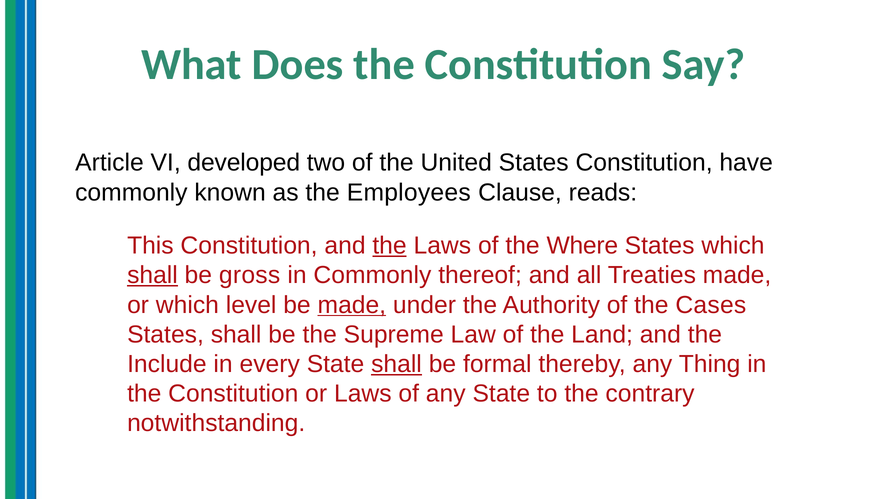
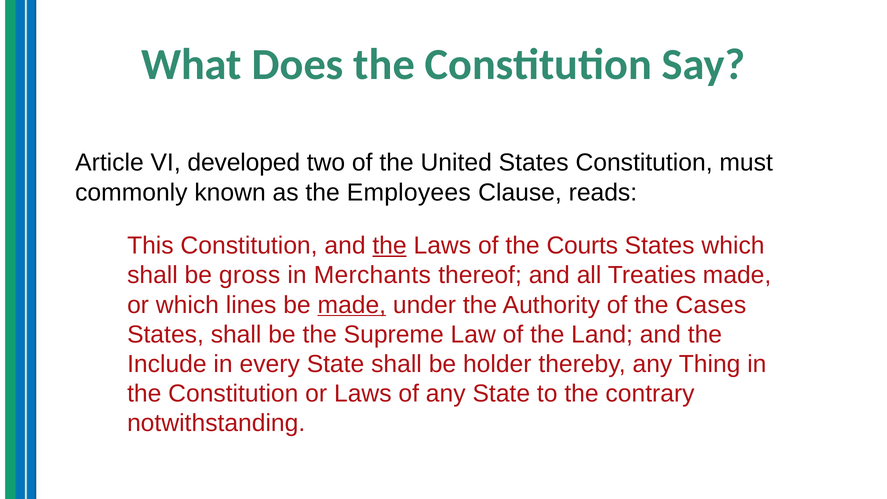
have: have -> must (746, 163)
Where: Where -> Courts (582, 246)
shall underline: present -> none (152, 275)
in Commonly: Commonly -> Merchants (372, 275)
level: level -> lines (251, 305)
shall underline: present -> none (397, 364)
formal: formal -> holder (497, 364)
